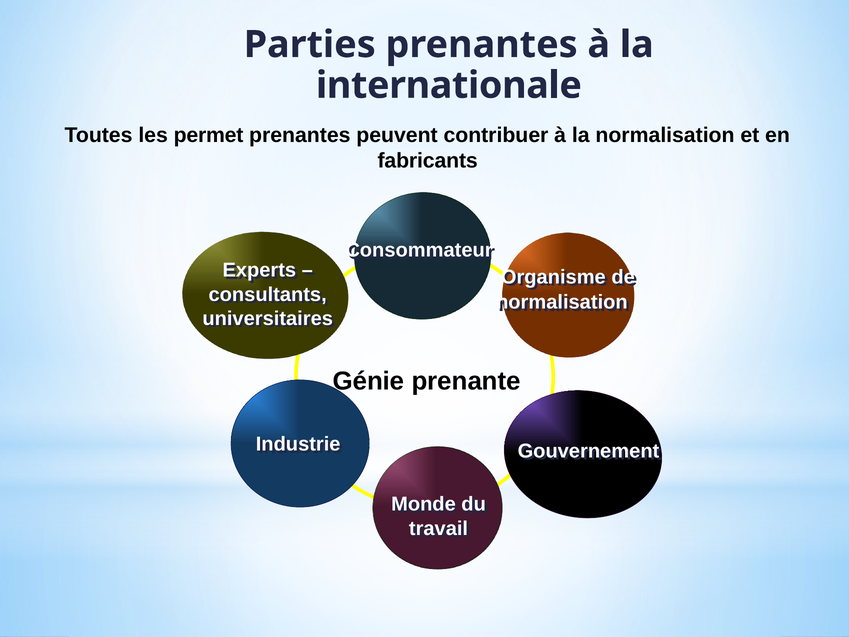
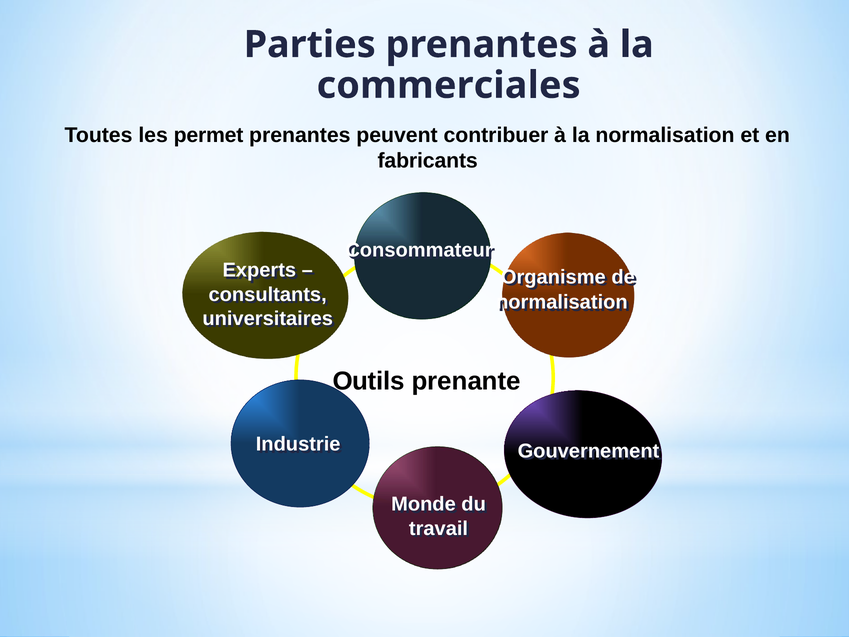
internationale: internationale -> commerciales (449, 85)
Génie: Génie -> Outils (369, 381)
